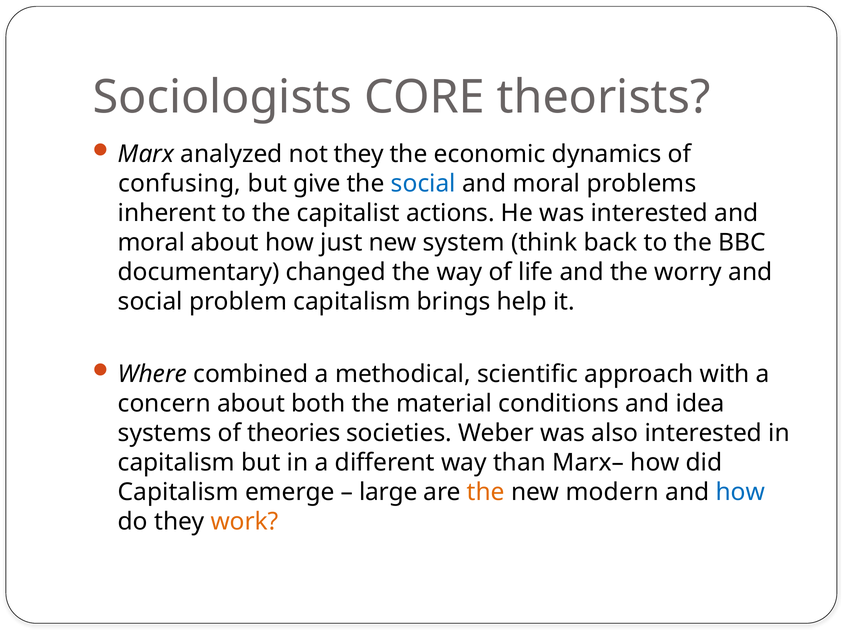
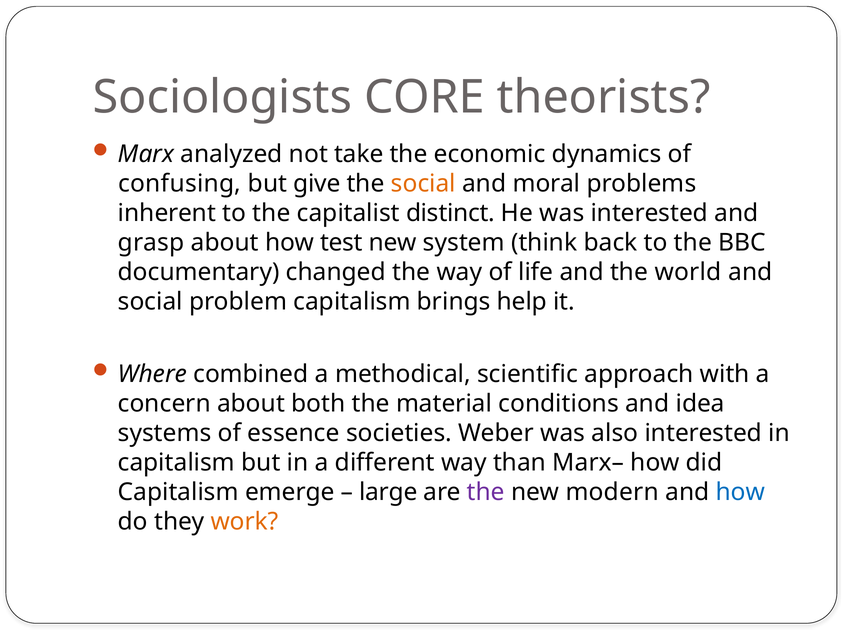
not they: they -> take (359, 154)
social colour: blue -> orange (423, 184)
actions: actions -> distinct (451, 213)
moral: moral -> grasp (151, 243)
just: just -> test (341, 243)
worry: worry -> world (688, 272)
theories: theories -> essence (294, 433)
the colour: orange -> purple (486, 492)
